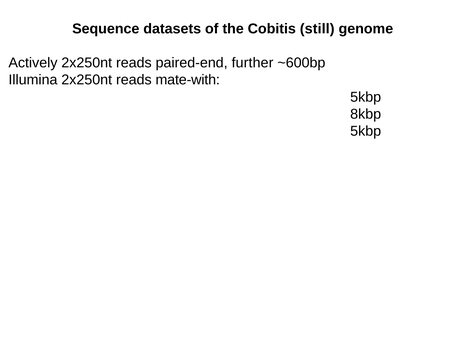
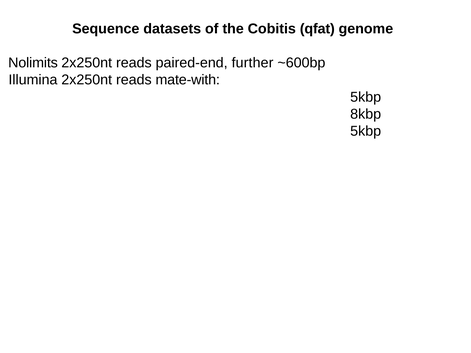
still: still -> qfat (317, 29)
Actively: Actively -> Nolimits (33, 63)
